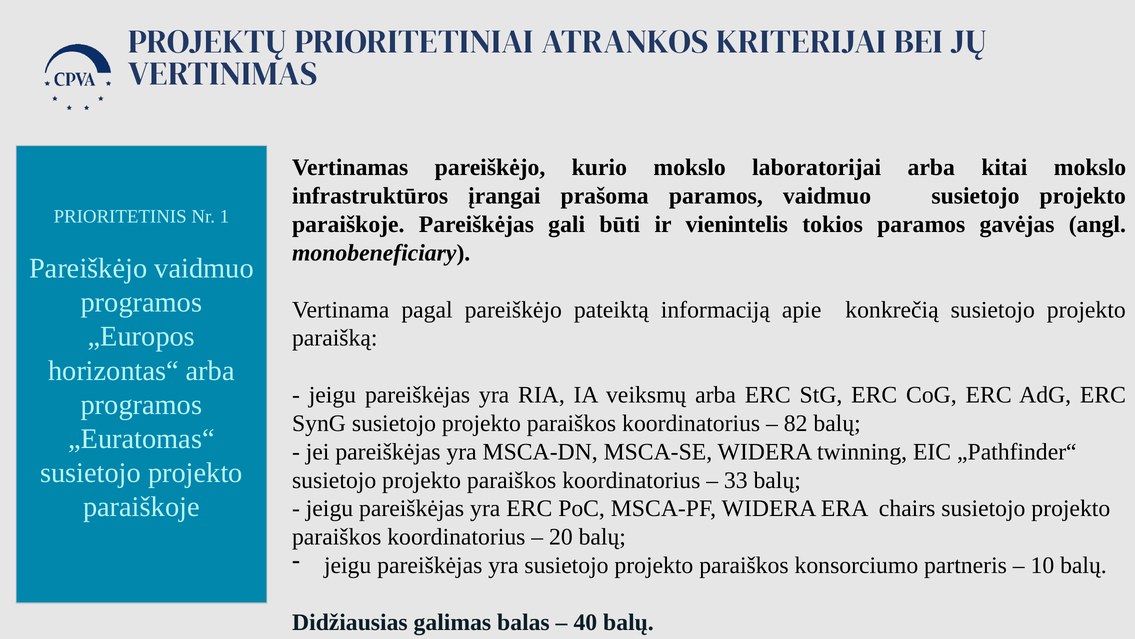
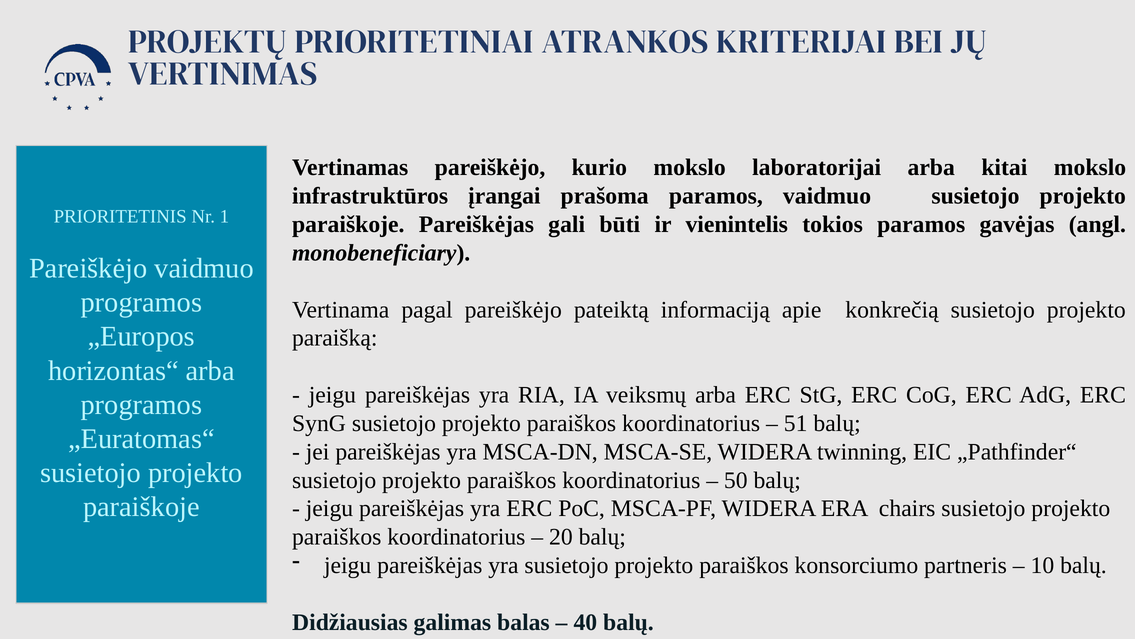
82: 82 -> 51 (796, 423)
33: 33 -> 50 (736, 480)
